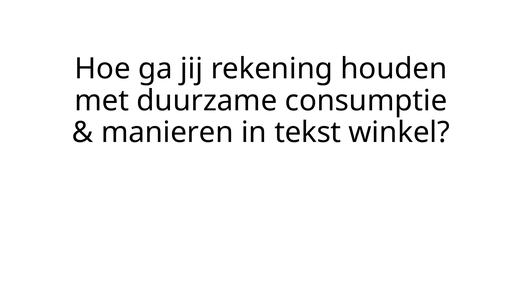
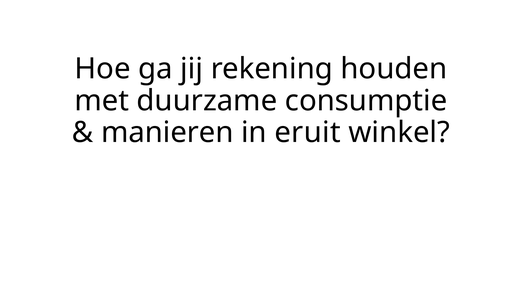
tekst: tekst -> eruit (308, 132)
